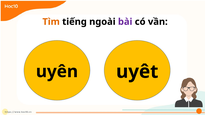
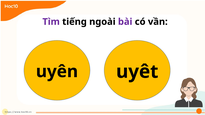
Tìm colour: orange -> purple (51, 22)
